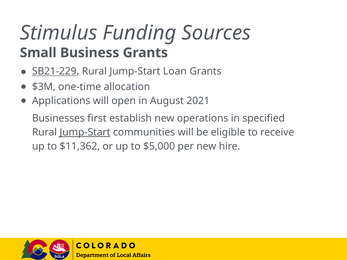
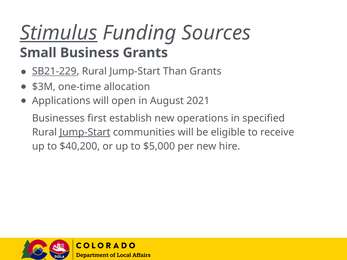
Stimulus underline: none -> present (59, 33)
Loan: Loan -> Than (175, 71)
$11,362: $11,362 -> $40,200 (80, 146)
